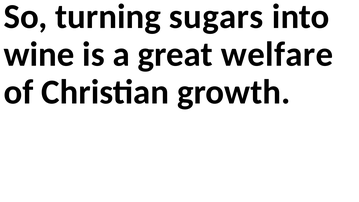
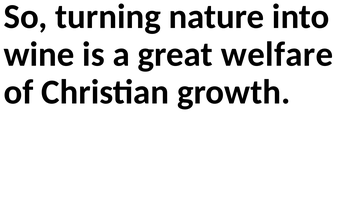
sugars: sugars -> nature (216, 17)
